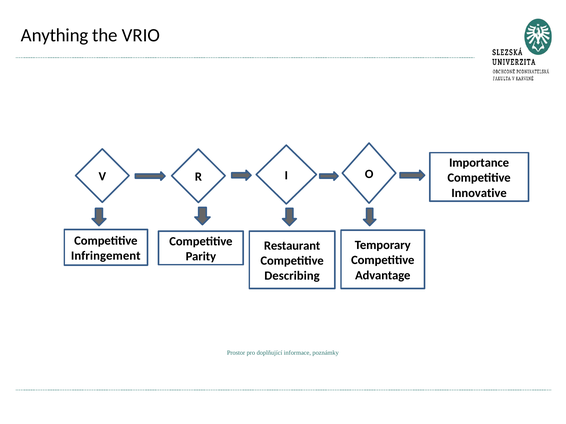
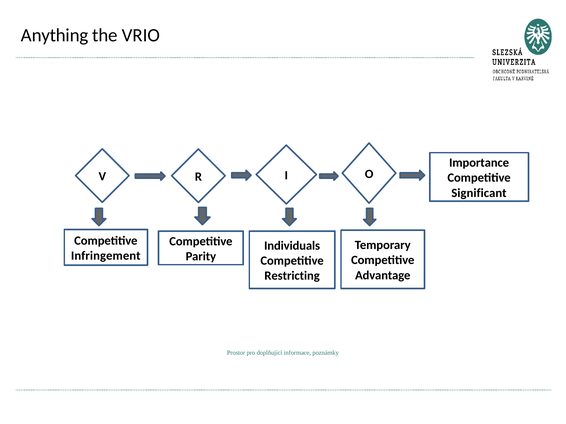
Innovative: Innovative -> Significant (479, 193)
Restaurant: Restaurant -> Individuals (292, 246)
Describing: Describing -> Restricting (292, 276)
